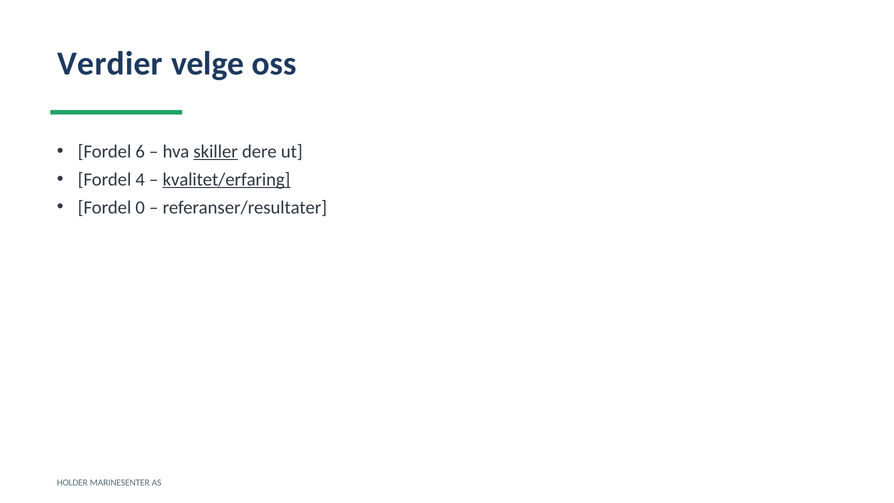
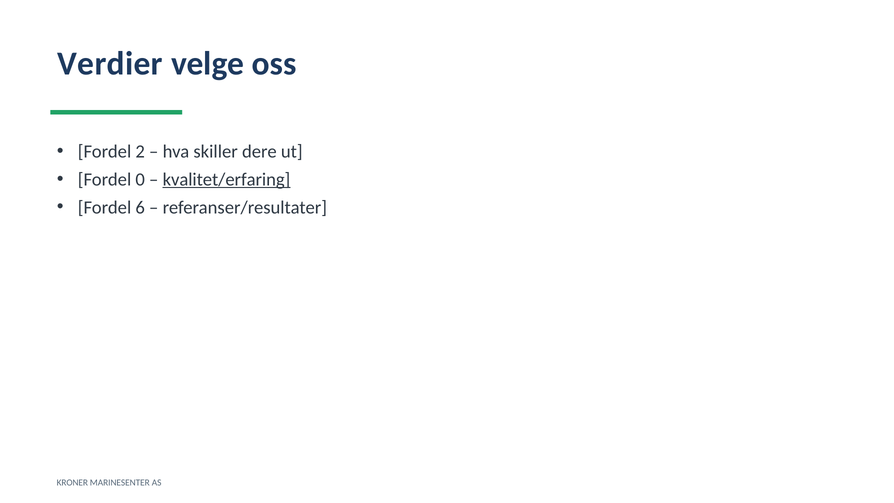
6: 6 -> 2 (140, 151)
skiller underline: present -> none (216, 151)
4: 4 -> 0 (140, 179)
0: 0 -> 6 (140, 207)
HOLDER: HOLDER -> KRONER (72, 483)
